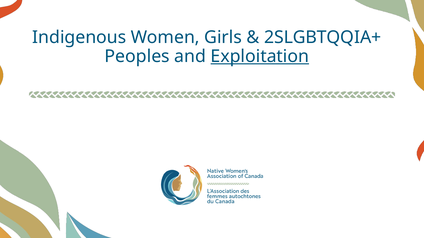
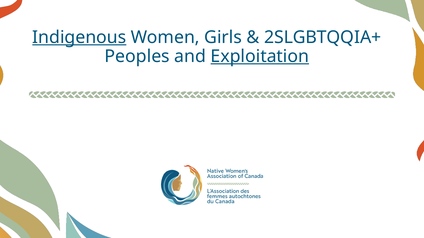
Indigenous underline: none -> present (79, 37)
